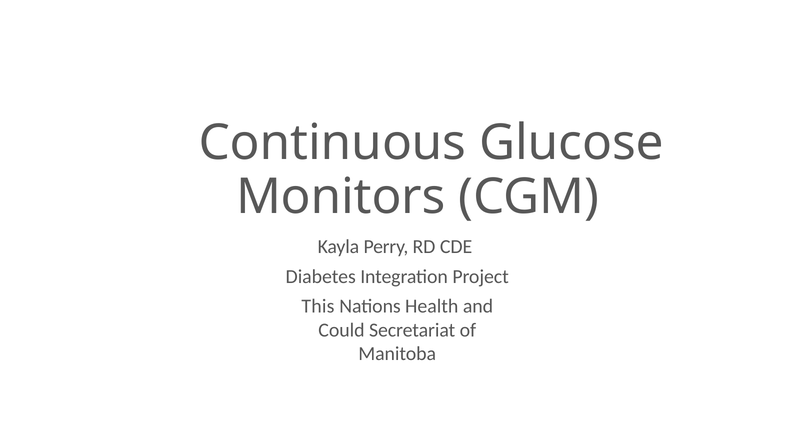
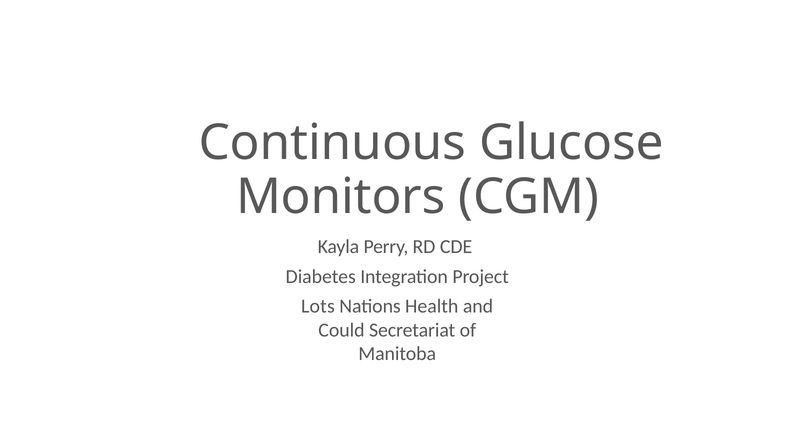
This: This -> Lots (318, 307)
